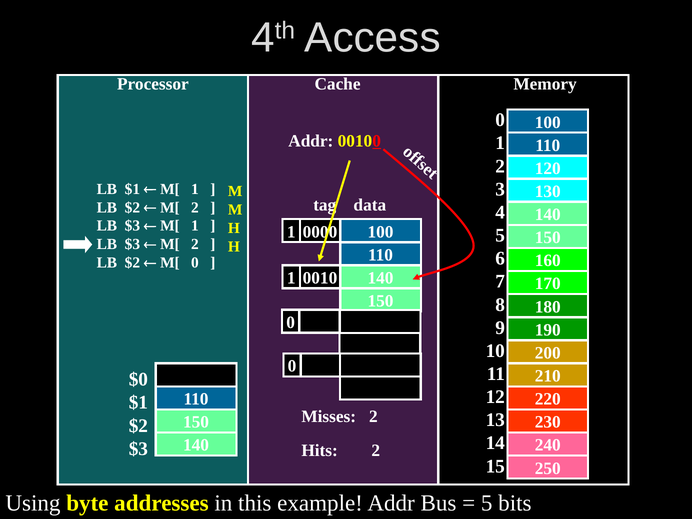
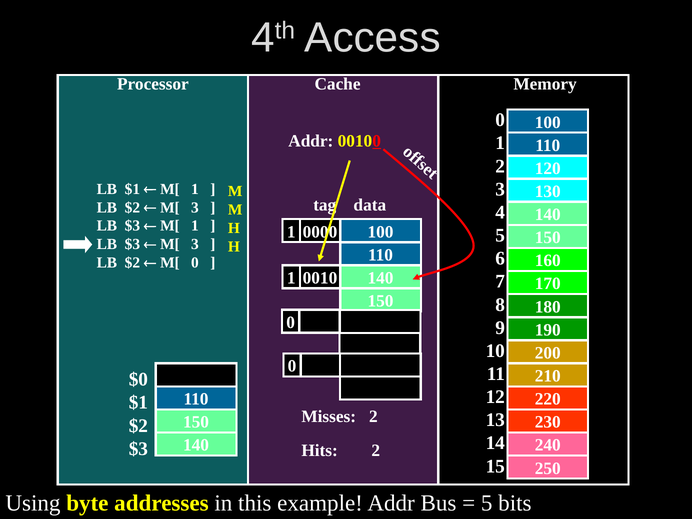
2: 2 -> 3 (195, 207)
2: 2 -> 3 (195, 244)
